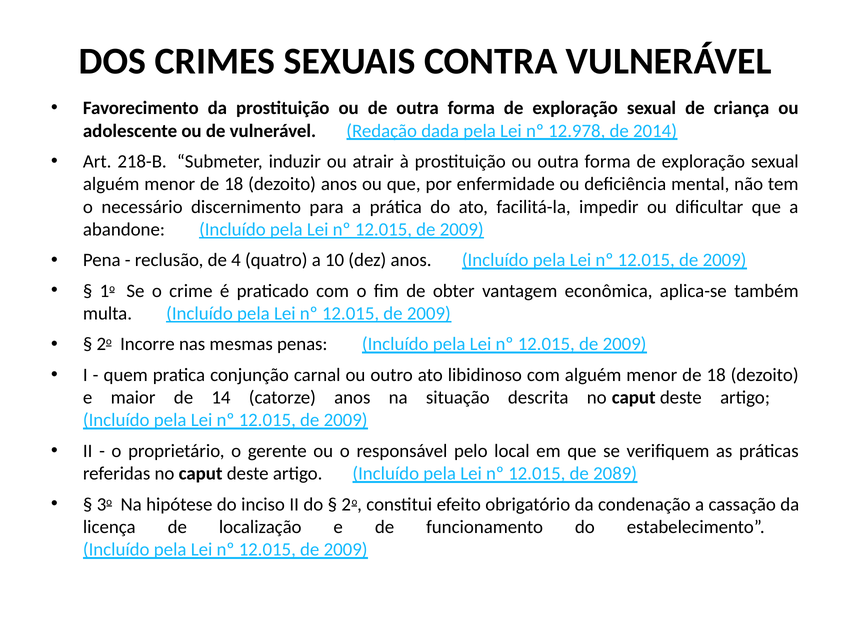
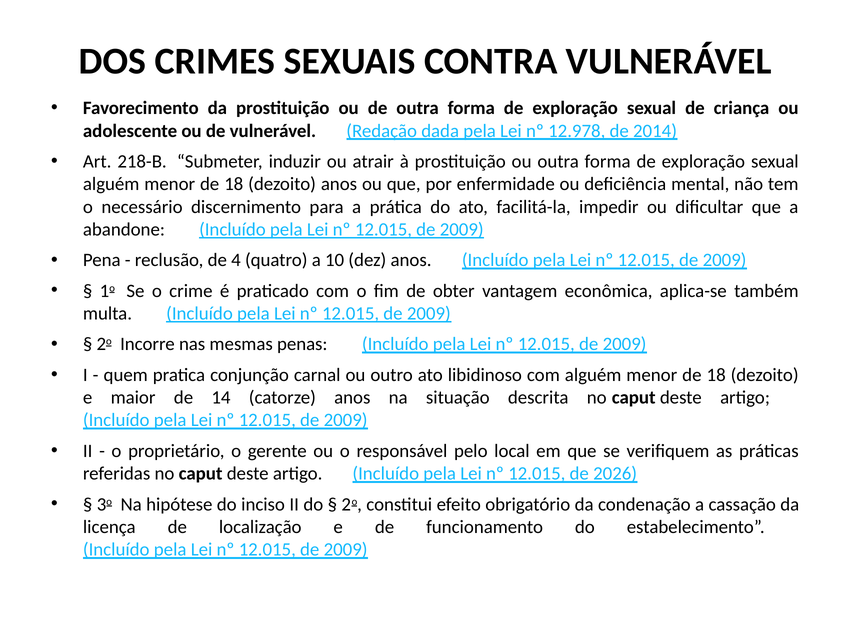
2089: 2089 -> 2026 (615, 474)
